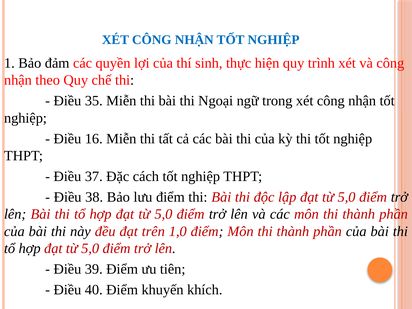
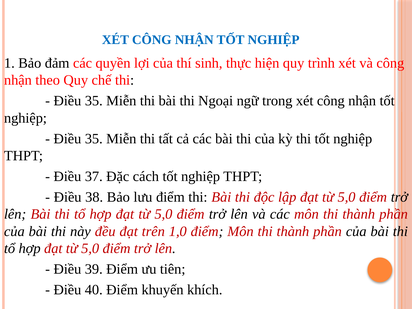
16: 16 -> 35 (94, 139)
